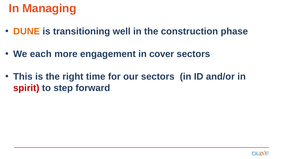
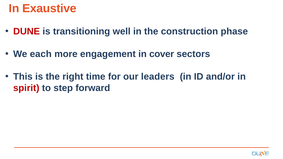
Managing: Managing -> Exaustive (49, 8)
DUNE colour: orange -> red (27, 31)
our sectors: sectors -> leaders (158, 77)
